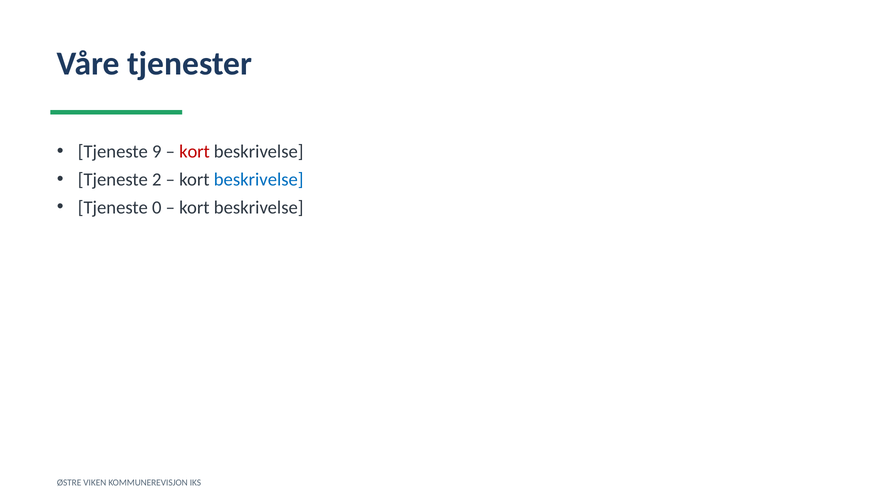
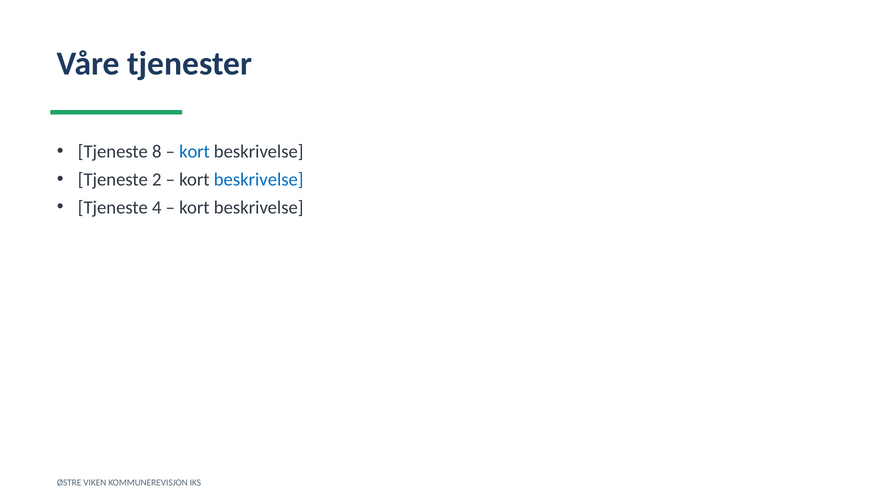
9: 9 -> 8 (157, 151)
kort colour: red -> blue (194, 151)
0: 0 -> 4 (157, 207)
